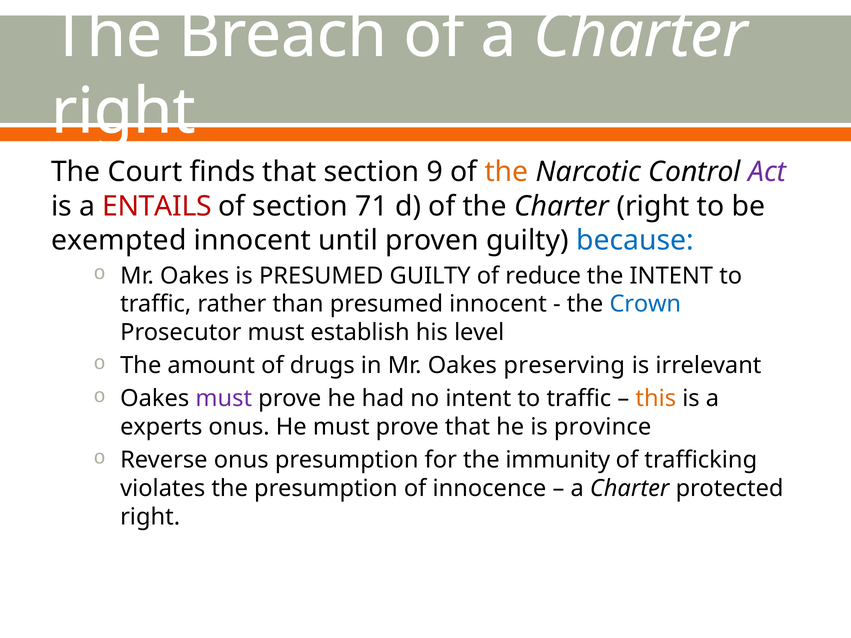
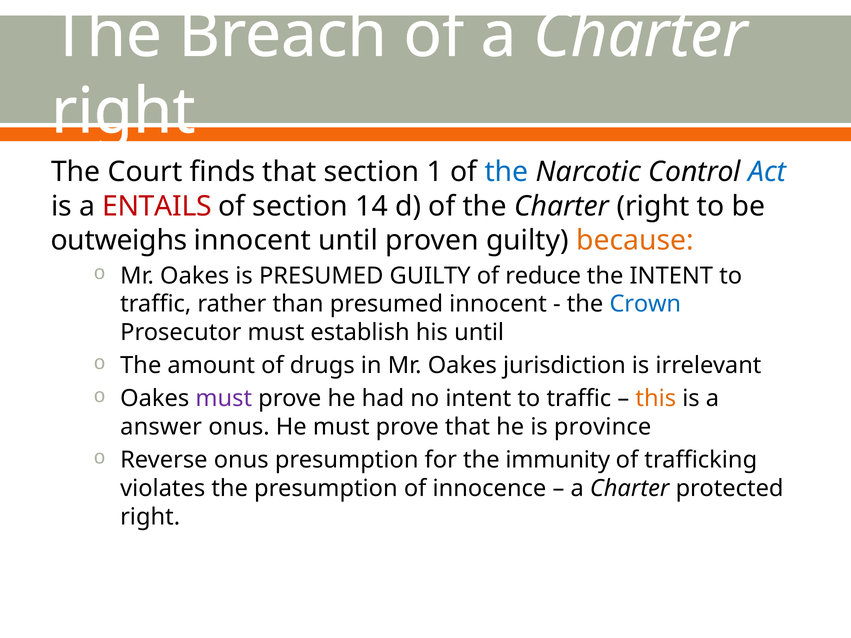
9: 9 -> 1 (435, 172)
the colour: orange -> blue (506, 172)
Act colour: purple -> blue (767, 172)
71: 71 -> 14 (372, 206)
exempted: exempted -> outweighs (119, 240)
because colour: blue -> orange (635, 240)
his level: level -> until (479, 333)
preserving: preserving -> jurisdiction (564, 366)
experts: experts -> answer (161, 427)
